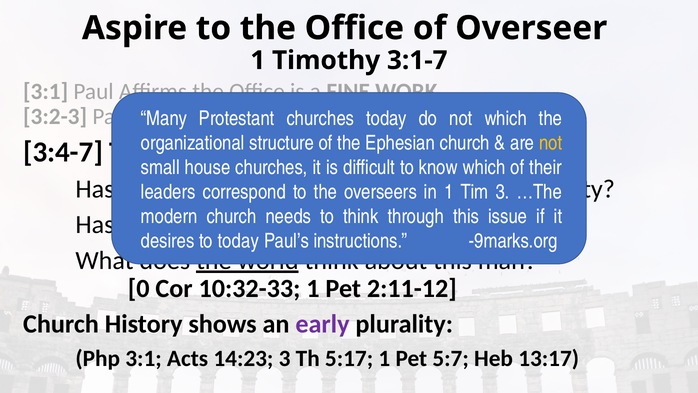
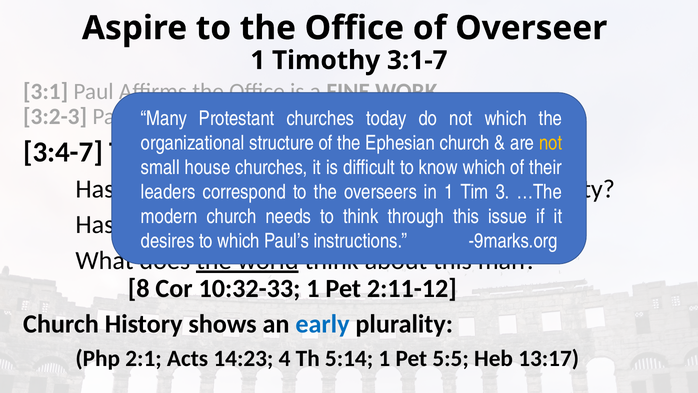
today: today -> which (239, 241)
0: 0 -> 8 (139, 288)
early colour: purple -> blue (322, 324)
Php 3:1: 3:1 -> 2:1 (144, 358)
14:23 3: 3 -> 4 (285, 358)
5:17: 5:17 -> 5:14 (349, 358)
5:7: 5:7 -> 5:5 (451, 358)
